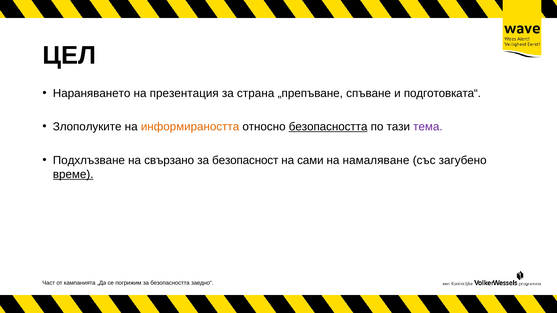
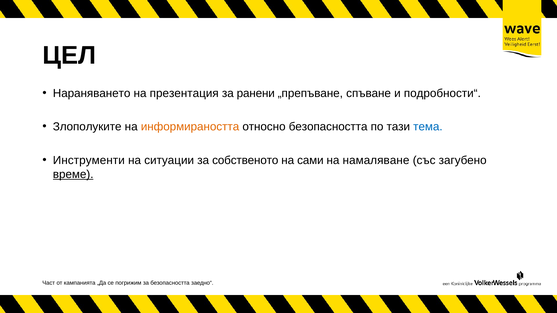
страна: страна -> ранени (256, 93)
подготовката“: подготовката“ -> подробности“ (442, 93)
безопасността underline: present -> none (328, 127)
тема colour: purple -> blue (428, 127)
Подхлъзване: Подхлъзване -> Инструменти (89, 161)
свързано: свързано -> ситуации (169, 161)
безопасност: безопасност -> собственото (245, 161)
